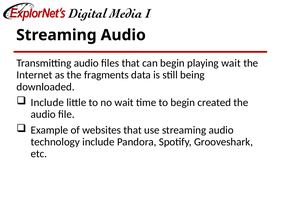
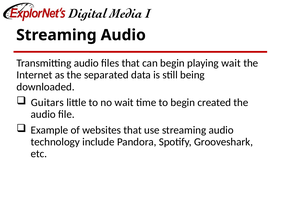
fragments: fragments -> separated (106, 75)
Include: Include -> Guitars (47, 102)
